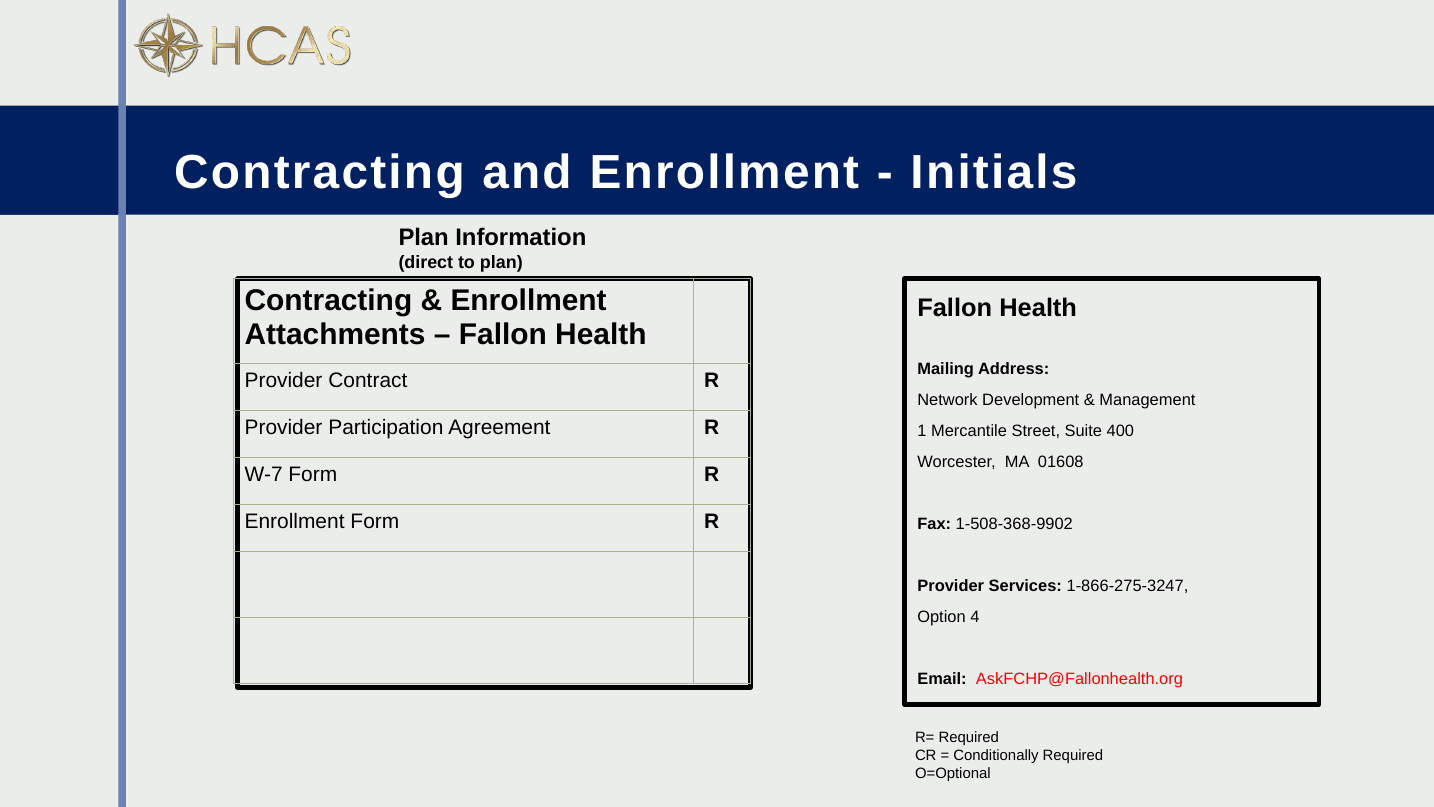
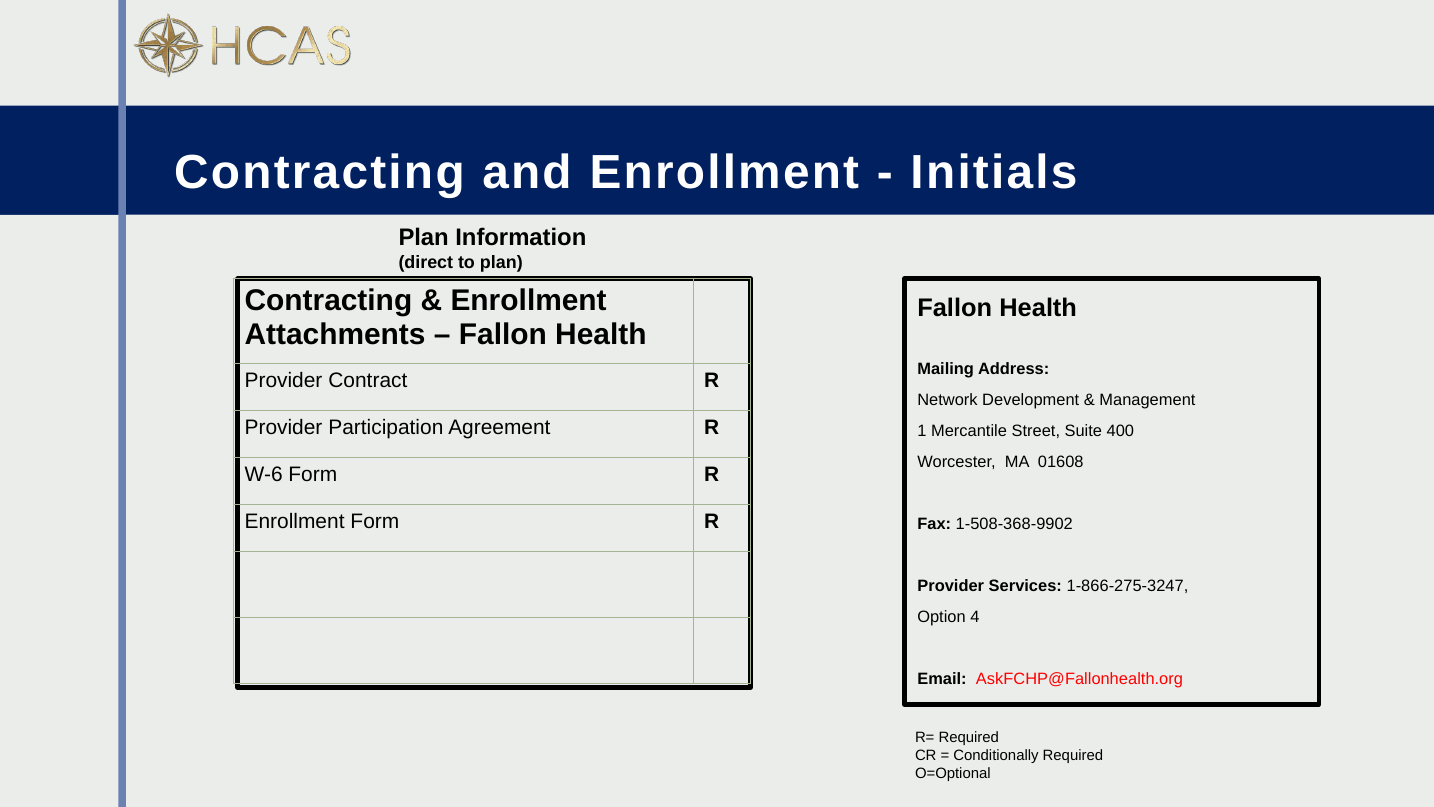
W-7: W-7 -> W-6 (264, 475)
